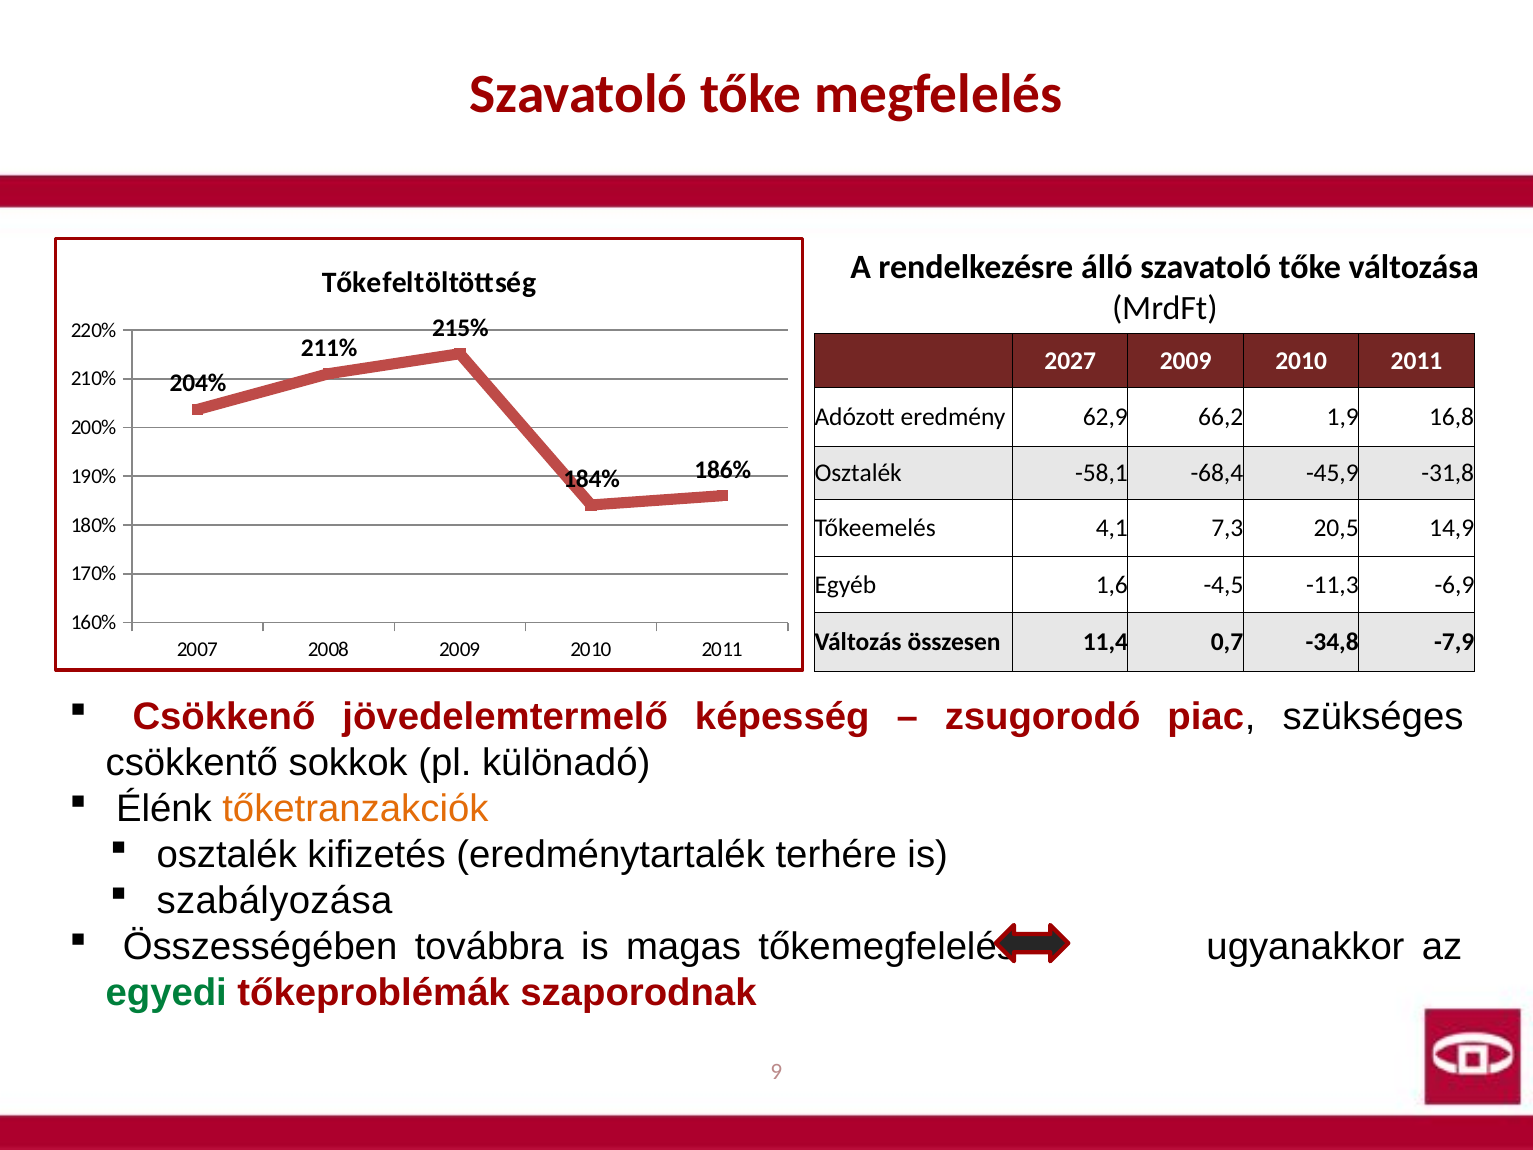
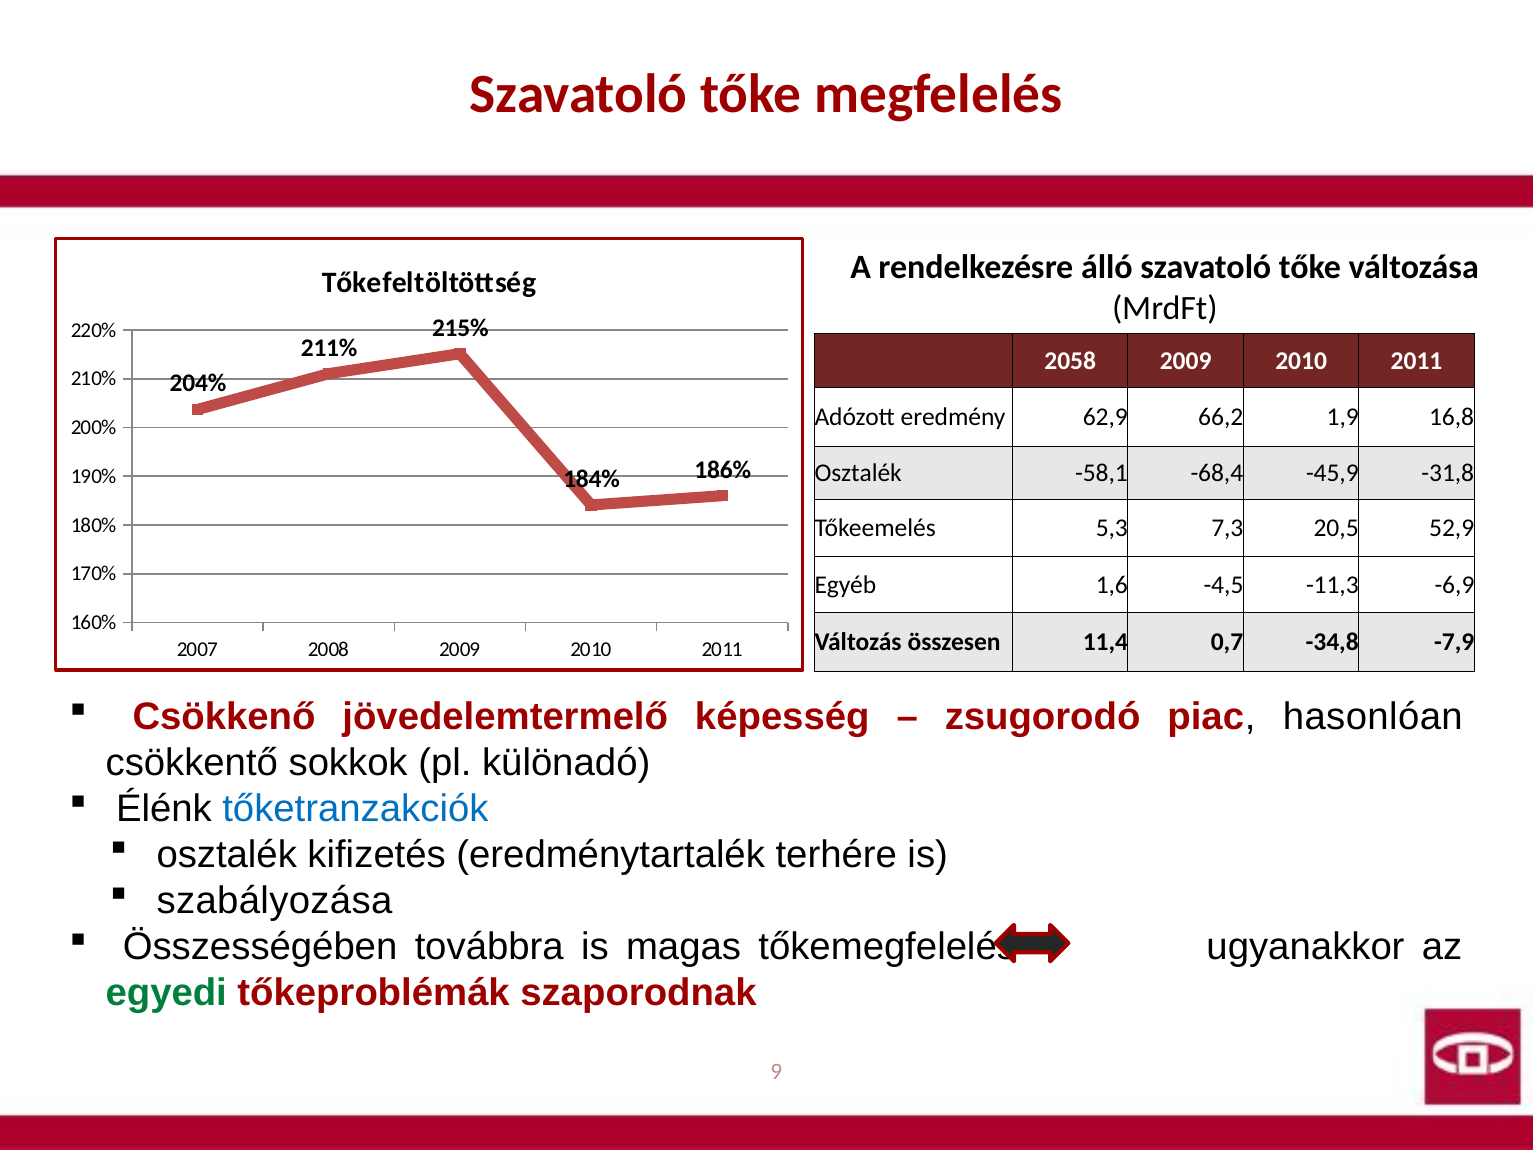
2027: 2027 -> 2058 (1070, 361)
4,1: 4,1 -> 5,3 (1112, 528)
14,9: 14,9 -> 52,9 (1452, 528)
szükséges: szükséges -> hasonlóan (1373, 717)
tőketranzakciók colour: orange -> blue (355, 809)
